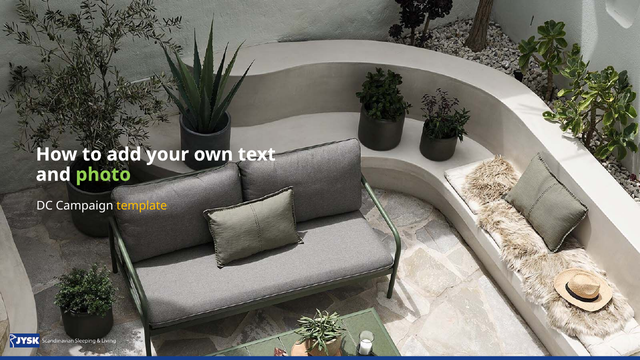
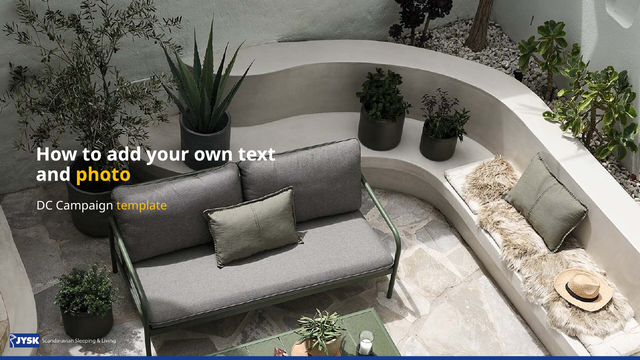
photo colour: light green -> yellow (103, 175)
